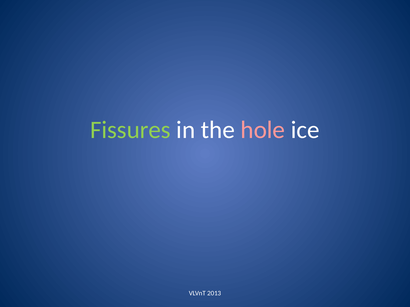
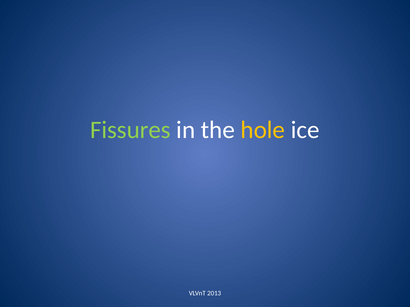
hole colour: pink -> yellow (263, 130)
